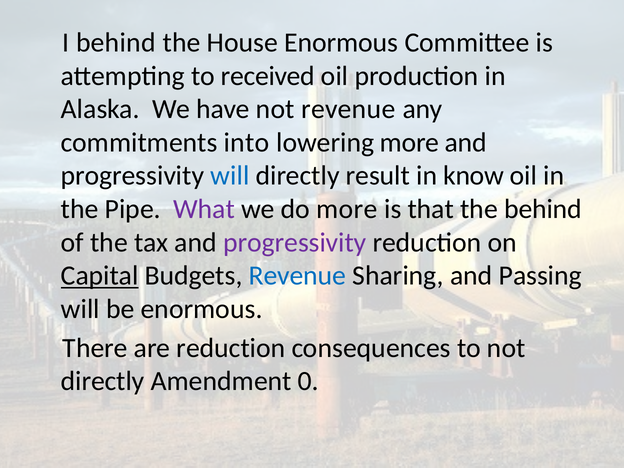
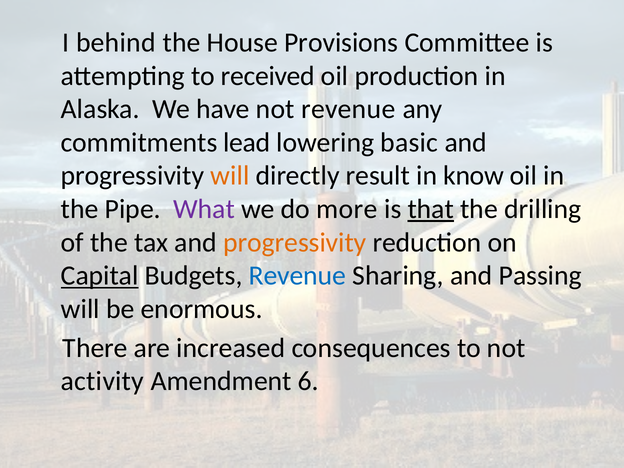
House Enormous: Enormous -> Provisions (341, 43)
into: into -> lead (247, 142)
lowering more: more -> basic (409, 142)
will colour: blue -> orange (230, 176)
that underline: none -> present (431, 209)
the behind: behind -> drilling (543, 209)
progressivity colour: purple -> orange (295, 242)
are reduction: reduction -> increased (231, 348)
directly: directly -> activity (102, 381)
0: 0 -> 6 (308, 381)
